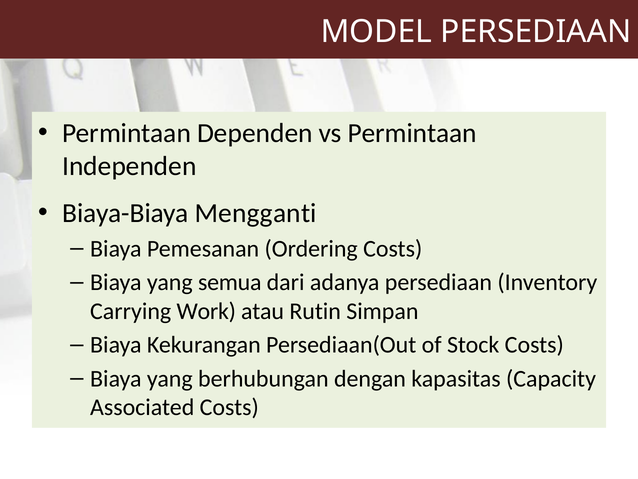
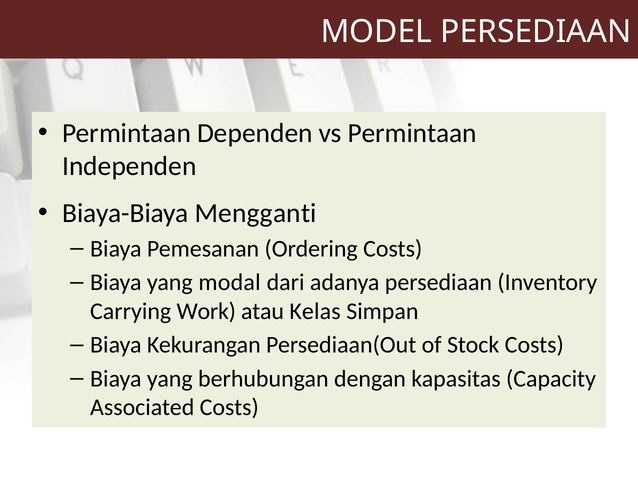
semua: semua -> modal (230, 282)
Rutin: Rutin -> Kelas (315, 311)
